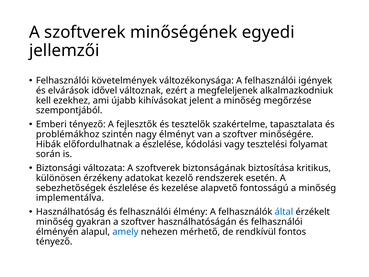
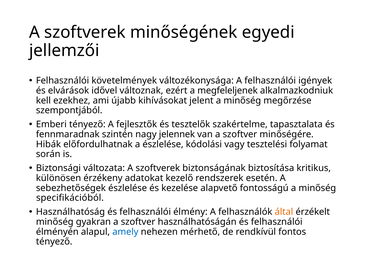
problémákhoz: problémákhoz -> fennmaradnak (68, 134)
élményt: élményt -> jelennek (177, 134)
implementálva: implementálva -> specifikációból (70, 198)
által colour: blue -> orange (284, 212)
